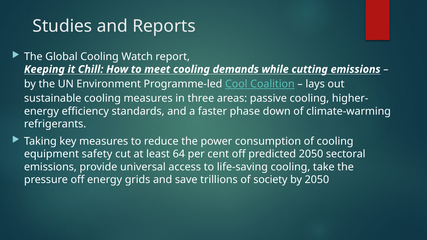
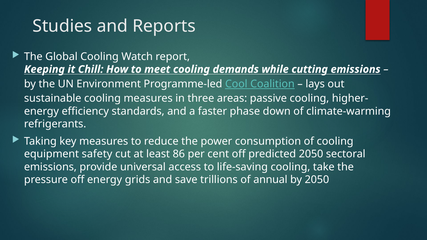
64: 64 -> 86 (179, 154)
society: society -> annual (270, 180)
